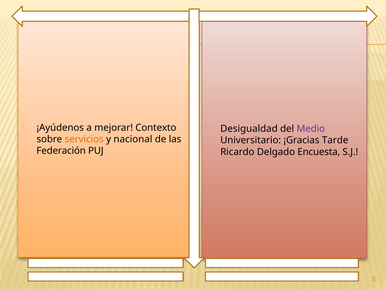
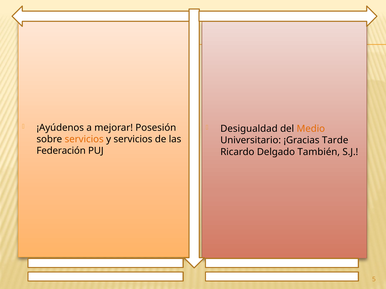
Contexto: Contexto -> Posesión (156, 128)
Medio colour: purple -> orange (311, 129)
y nacional: nacional -> servicios (133, 139)
Encuesta: Encuesta -> También (319, 152)
